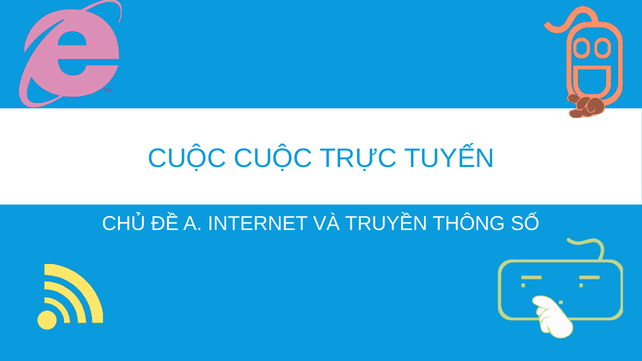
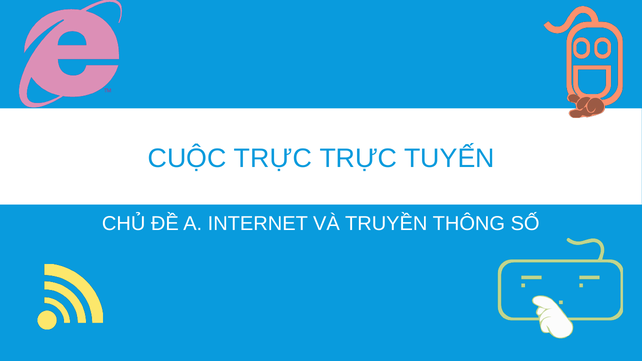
CUỘC CUỘC: CUỘC -> TRỰC (273, 159)
